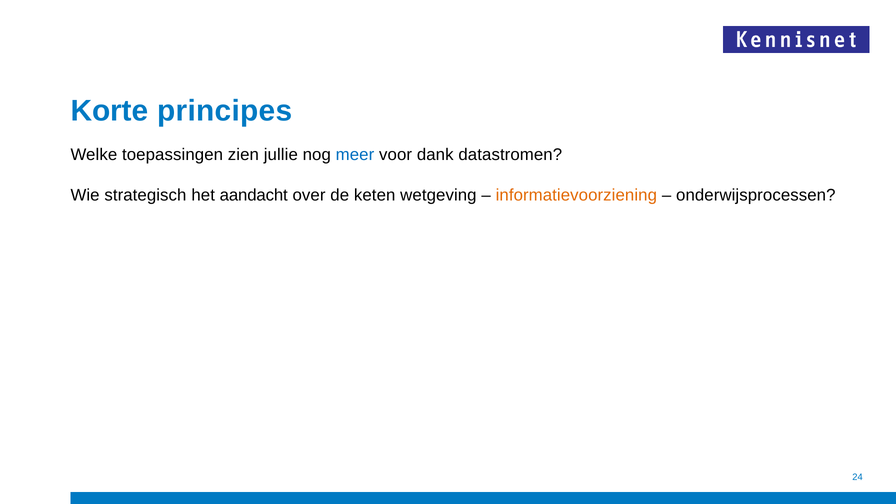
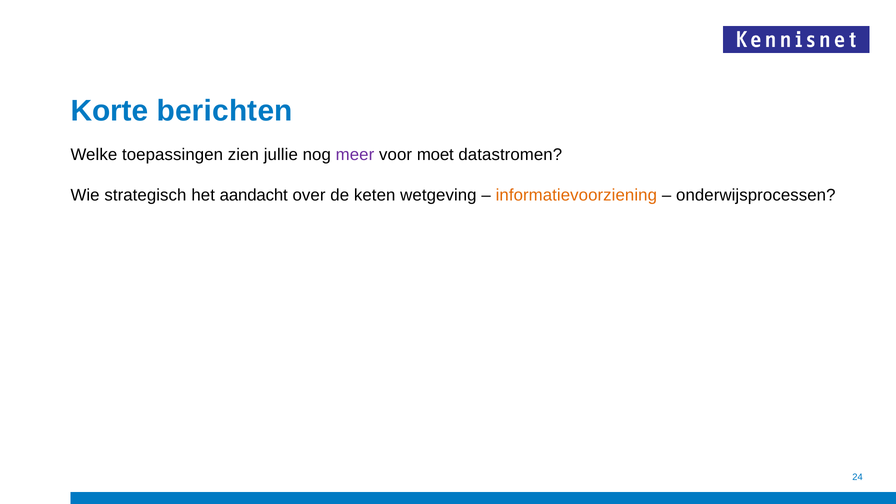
principes: principes -> berichten (225, 111)
meer colour: blue -> purple (355, 155)
dank: dank -> moet (435, 155)
